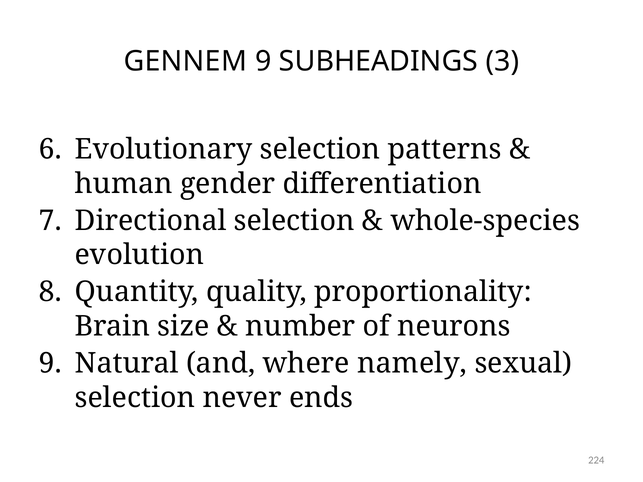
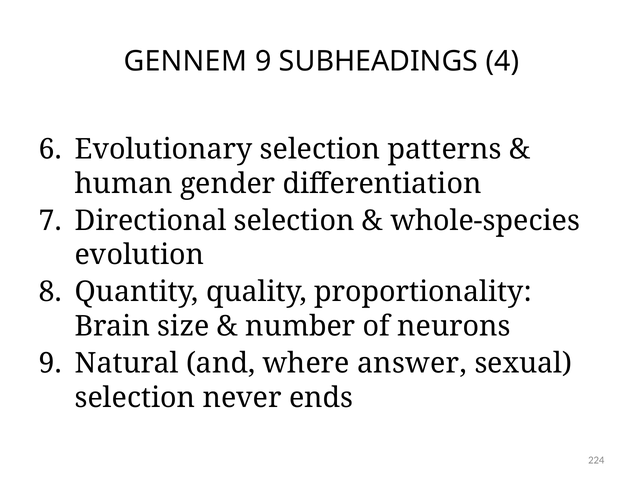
3: 3 -> 4 (502, 62)
namely: namely -> answer (412, 363)
